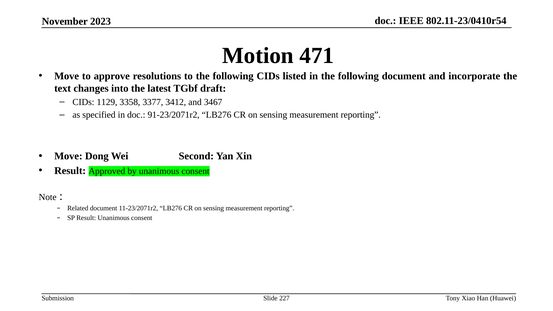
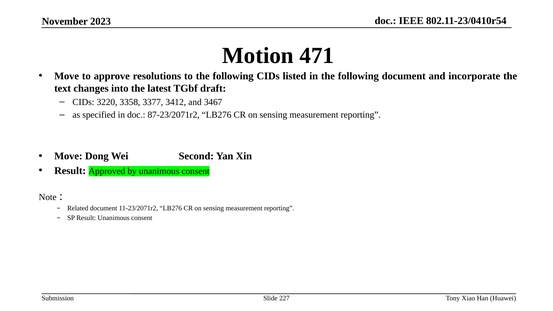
1129: 1129 -> 3220 (107, 102)
91-23/2071r2: 91-23/2071r2 -> 87-23/2071r2 (174, 115)
